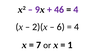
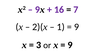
46: 46 -> 16 (59, 10)
4: 4 -> 7 (76, 10)
6: 6 -> 1 (61, 27)
4: 4 -> 9 (76, 27)
7: 7 -> 3 (39, 45)
1: 1 -> 9 (70, 45)
